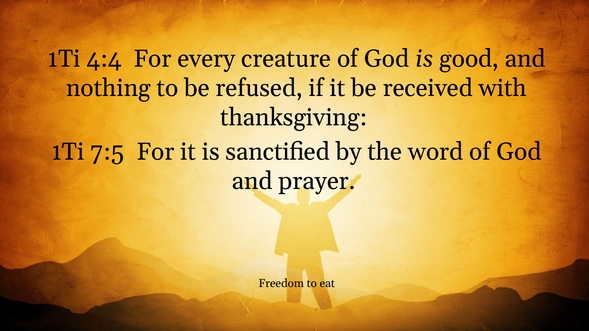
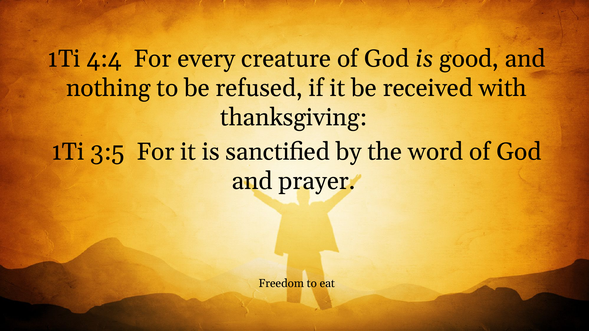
7:5: 7:5 -> 3:5 (107, 152)
